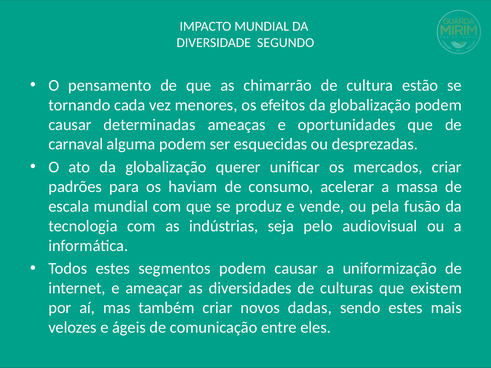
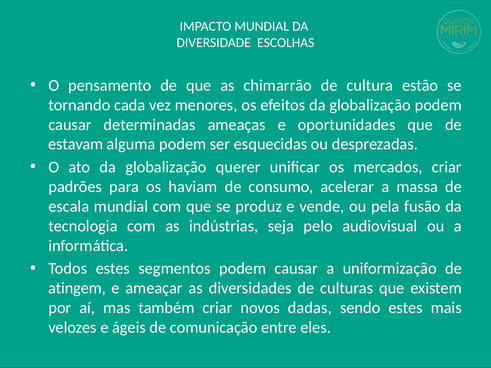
SEGUNDO: SEGUNDO -> ESCOLHAS (286, 43)
carnaval: carnaval -> estavam (76, 144)
internet: internet -> atingem (77, 288)
